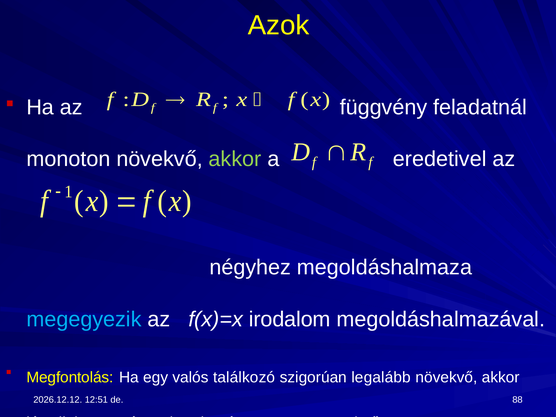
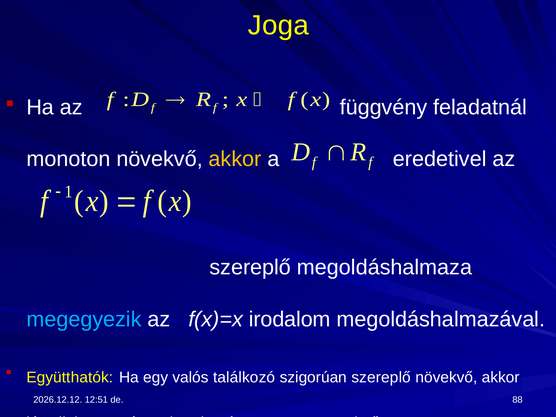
Azok: Azok -> Joga (279, 25)
akkor colour: light green -> yellow (235, 159)
négyhez: négyhez -> szereplő (250, 267)
Megfontolás: Megfontolás -> Együtthatók (70, 378)
szigorúan legalább: legalább -> szereplő (381, 378)
